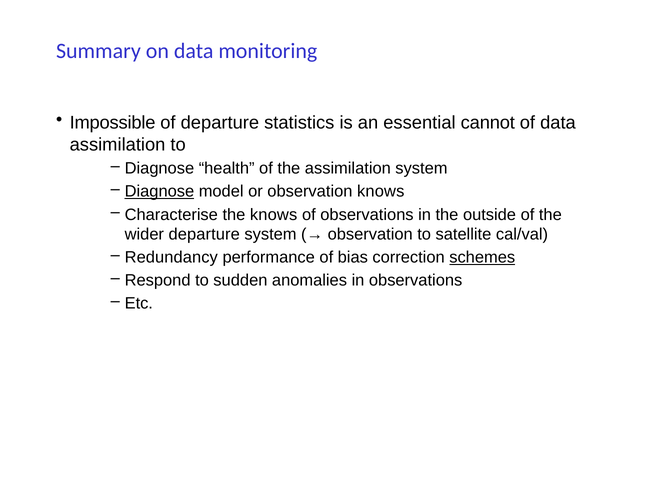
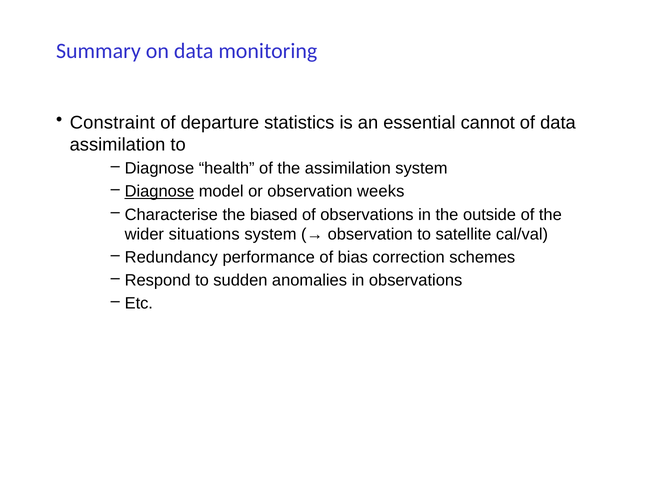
Impossible: Impossible -> Constraint (112, 123)
observation knows: knows -> weeks (381, 192)
the knows: knows -> biased (274, 215)
wider departure: departure -> situations (204, 234)
schemes underline: present -> none (482, 258)
